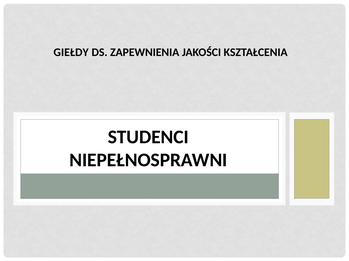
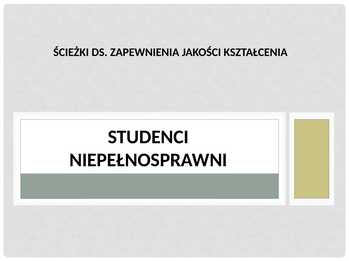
GIEŁDY: GIEŁDY -> ŚCIEŻKI (71, 53)
